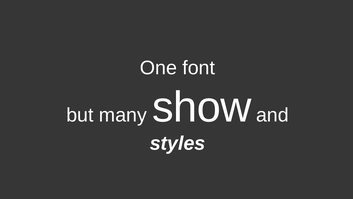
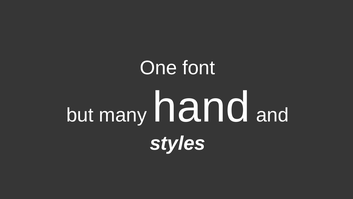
show: show -> hand (201, 107)
